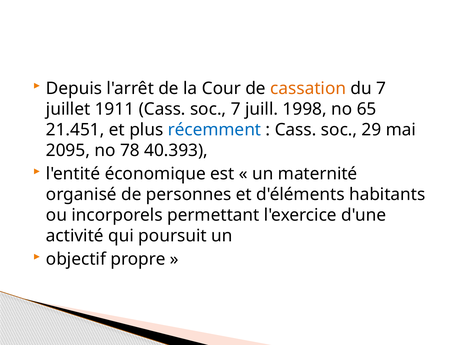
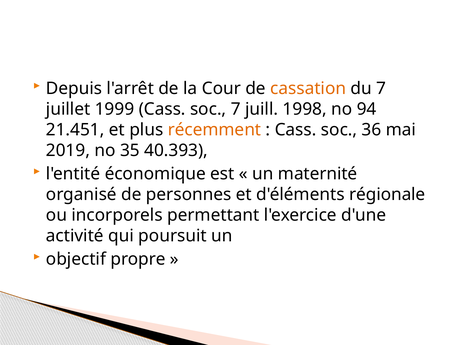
1911: 1911 -> 1999 (114, 109)
65: 65 -> 94 (367, 109)
récemment colour: blue -> orange (214, 130)
29: 29 -> 36 (372, 130)
2095: 2095 -> 2019 (68, 151)
78: 78 -> 35 (130, 151)
habitants: habitants -> régionale (387, 194)
